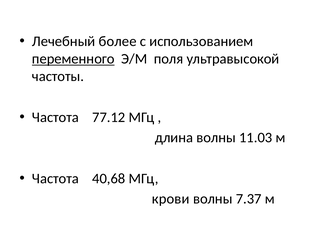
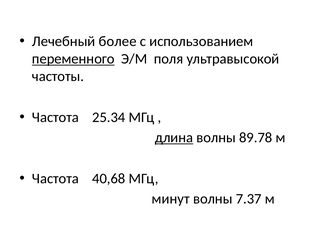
77.12: 77.12 -> 25.34 (109, 117)
длина underline: none -> present (174, 138)
11.03: 11.03 -> 89.78 (256, 138)
крови: крови -> минут (171, 199)
